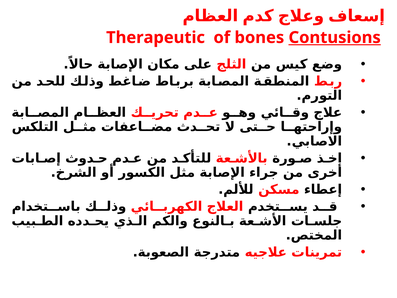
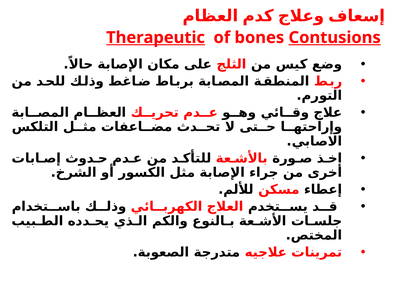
Therapeutic underline: none -> present (156, 38)
